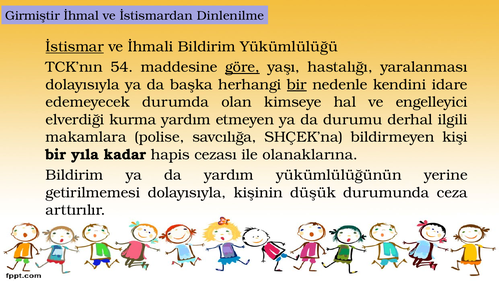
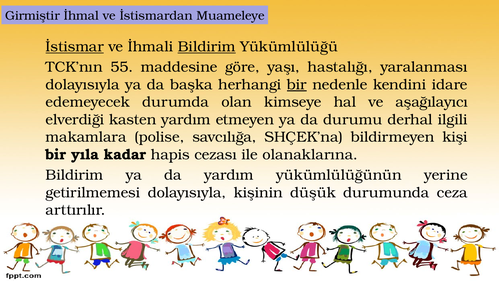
Dinlenilme: Dinlenilme -> Muameleye (231, 16)
Bildirim underline: none -> present (207, 47)
54: 54 -> 55 (122, 67)
göre underline: present -> none (242, 67)
engelleyici: engelleyici -> aşağılayıcı (432, 102)
kurma: kurma -> kasten (133, 119)
